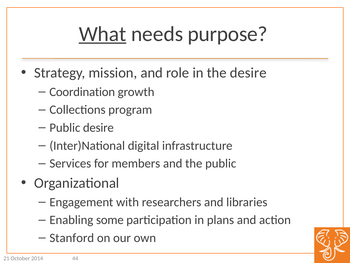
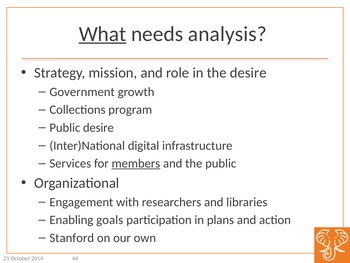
purpose: purpose -> analysis (227, 34)
Coordination: Coordination -> Government (82, 92)
members underline: none -> present (136, 163)
some: some -> goals (110, 220)
